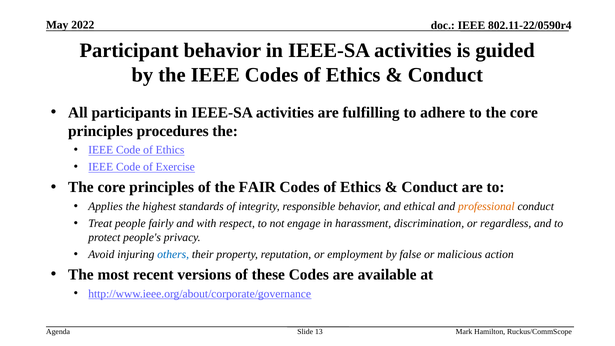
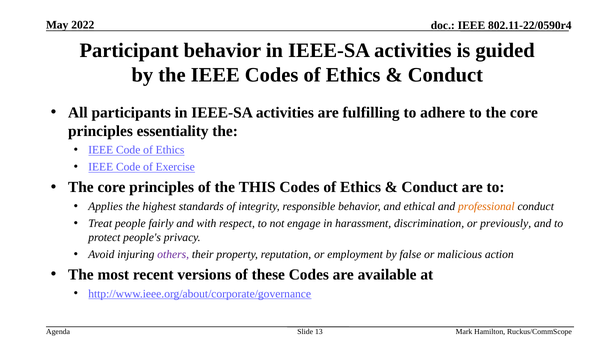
procedures: procedures -> essentiality (173, 131)
FAIR: FAIR -> THIS (257, 187)
regardless: regardless -> previously (506, 223)
others colour: blue -> purple (173, 254)
